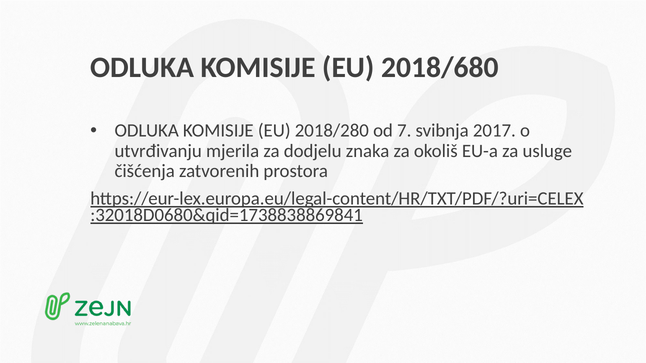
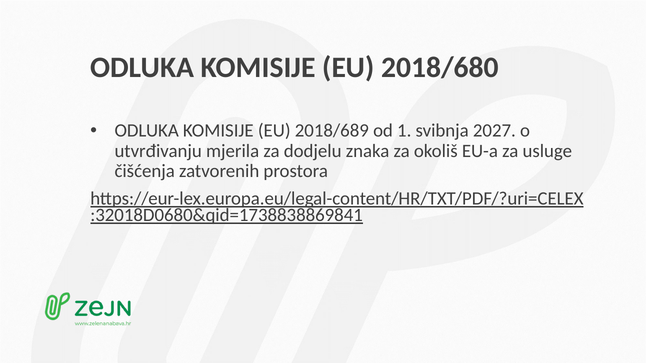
2018/280: 2018/280 -> 2018/689 (332, 131)
7: 7 -> 1 (404, 131)
2017: 2017 -> 2027 (494, 131)
